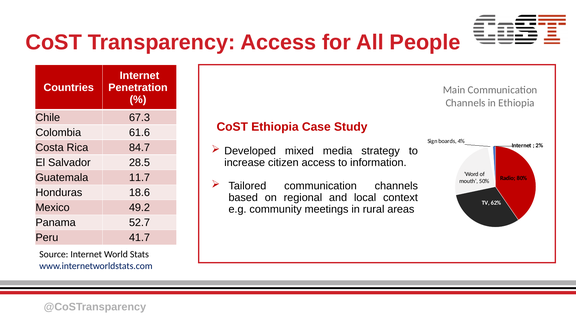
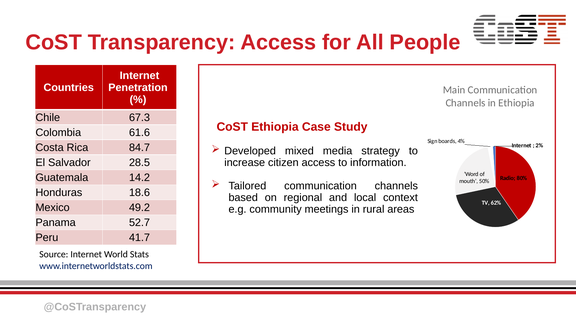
11.7: 11.7 -> 14.2 (140, 178)
